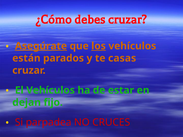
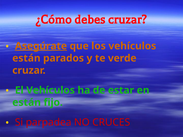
los underline: present -> none (99, 46)
casas: casas -> verde (122, 58)
dejan: dejan -> están (27, 103)
